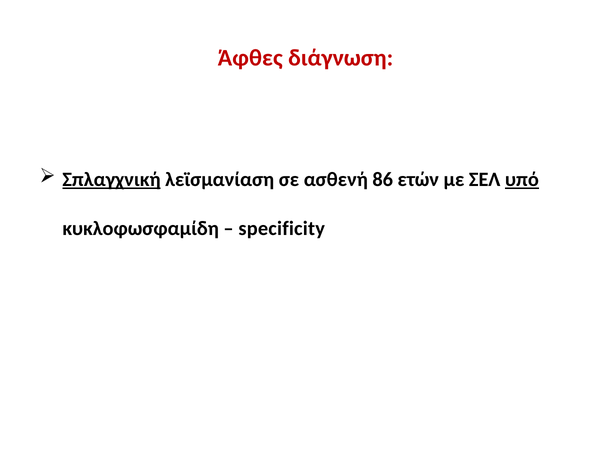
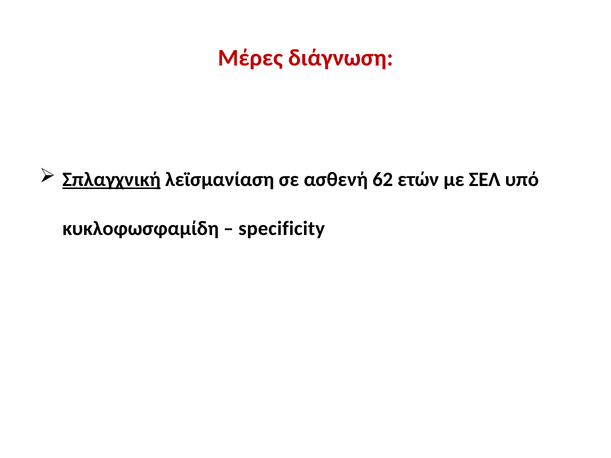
Άφθες: Άφθες -> Μέρες (250, 58)
86: 86 -> 62 (383, 180)
υπό underline: present -> none (522, 180)
